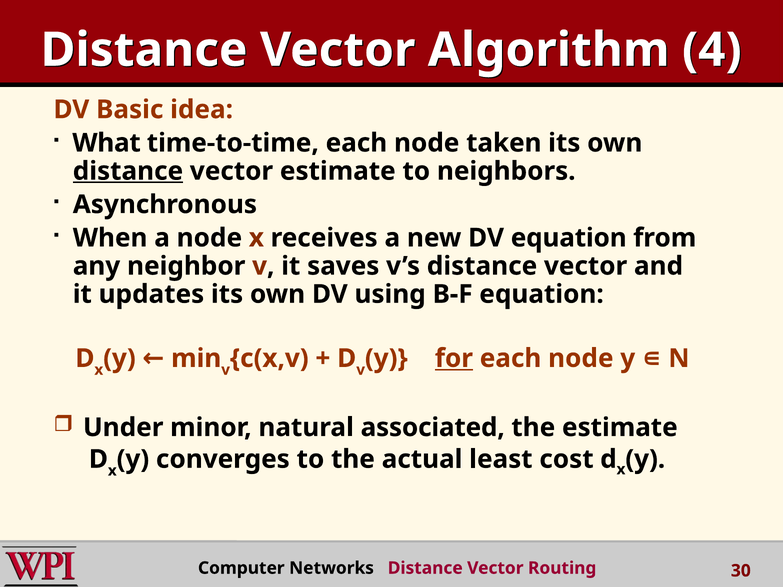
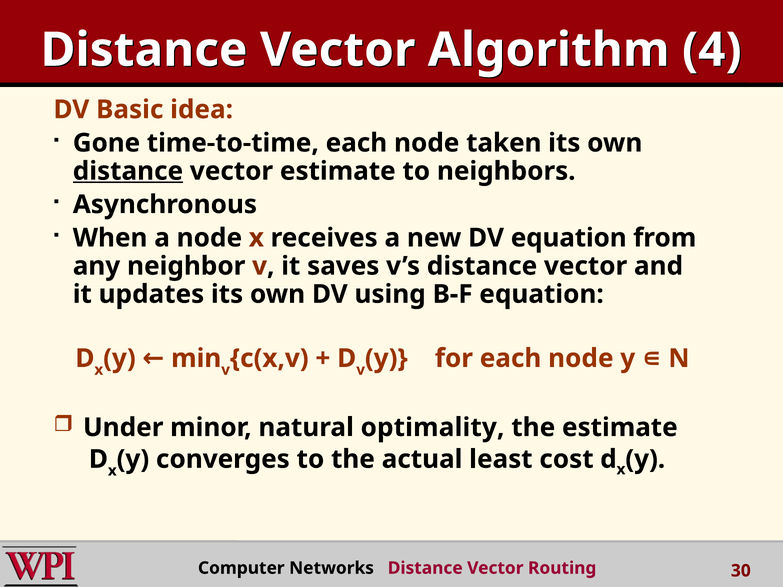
What: What -> Gone (106, 143)
for underline: present -> none (454, 358)
associated: associated -> optimality (432, 428)
